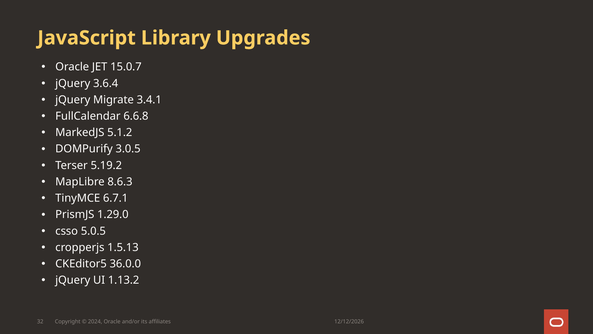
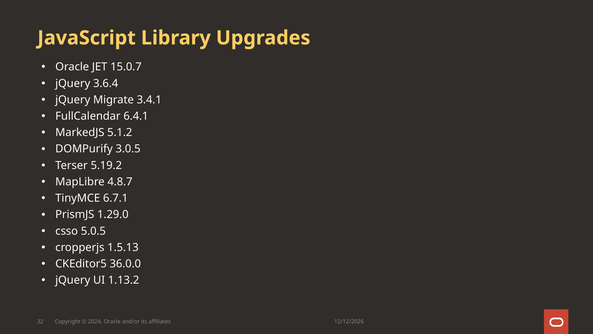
6.6.8: 6.6.8 -> 6.4.1 (136, 116)
8.6.3: 8.6.3 -> 4.8.7 (120, 182)
